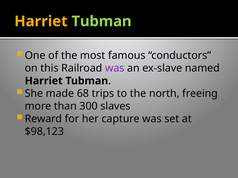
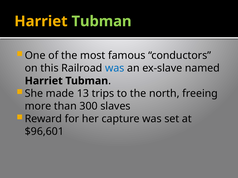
was colour: purple -> blue (115, 68)
68: 68 -> 13 (83, 94)
$98,123: $98,123 -> $96,601 (44, 132)
